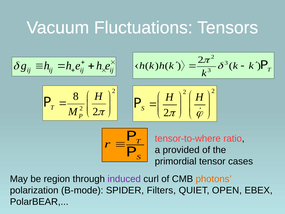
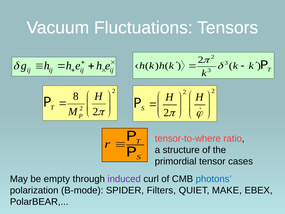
provided: provided -> structure (181, 150)
region: region -> empty (57, 179)
photons colour: orange -> blue (214, 179)
OPEN: OPEN -> MAKE (227, 190)
